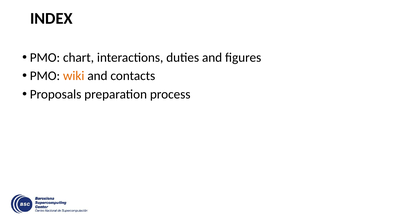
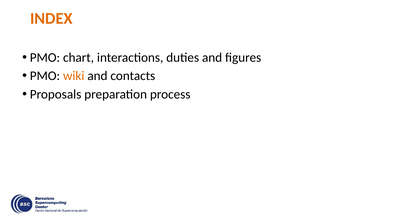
INDEX colour: black -> orange (51, 19)
